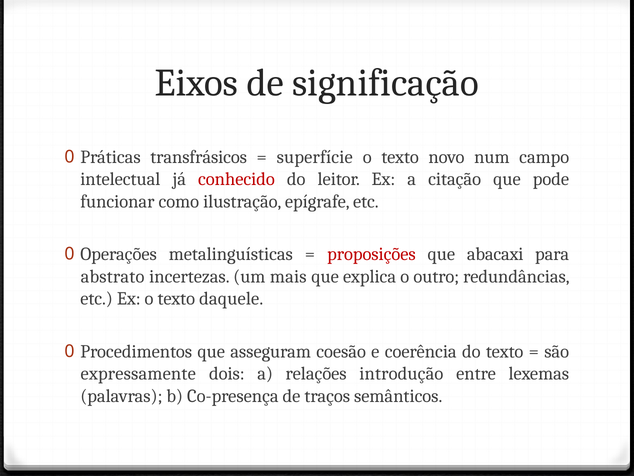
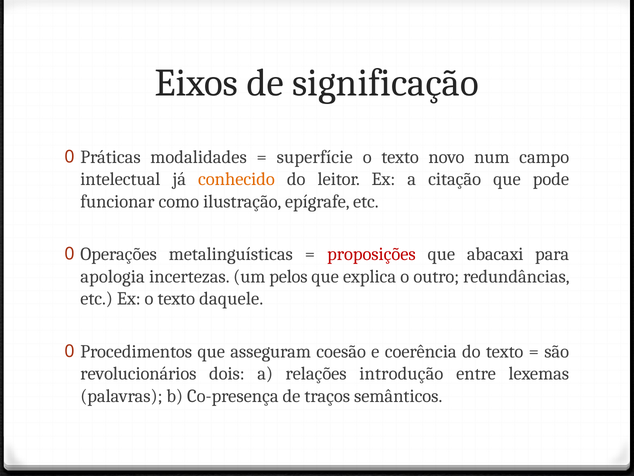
transfrásicos: transfrásicos -> modalidades (199, 157)
conhecido colour: red -> orange (236, 179)
abstrato: abstrato -> apologia (113, 276)
mais: mais -> pelos (288, 276)
expressamente: expressamente -> revolucionários (138, 373)
